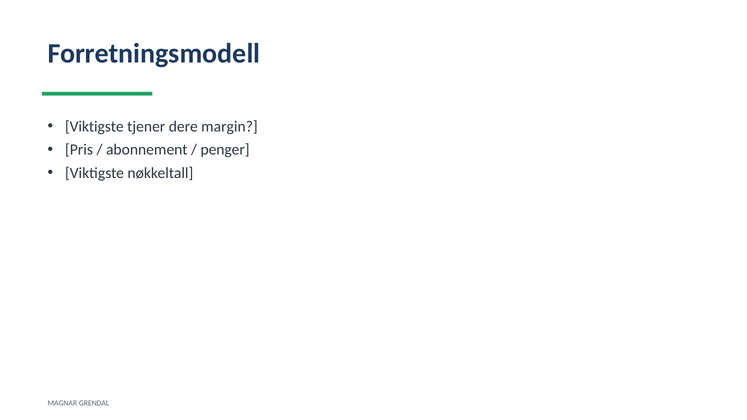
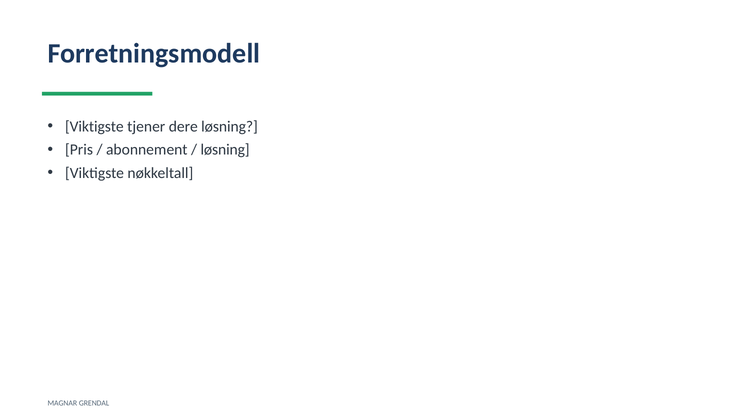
dere margin: margin -> løsning (230, 127)
penger: penger -> løsning (225, 150)
